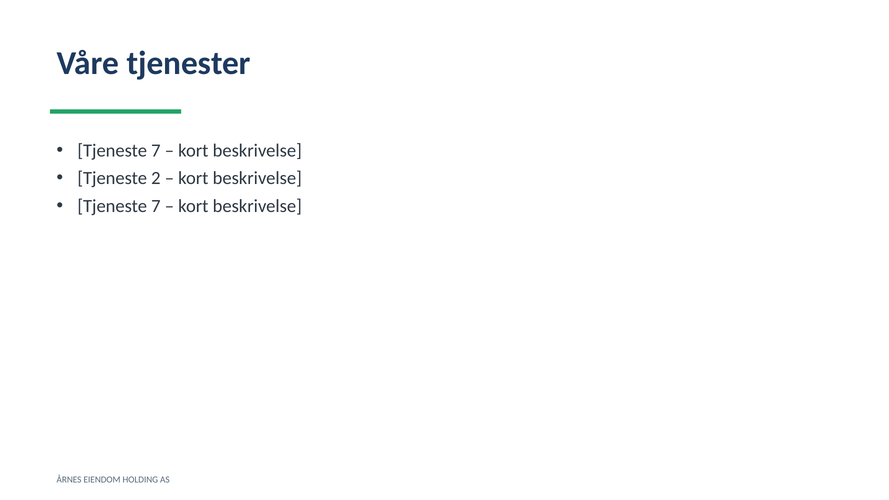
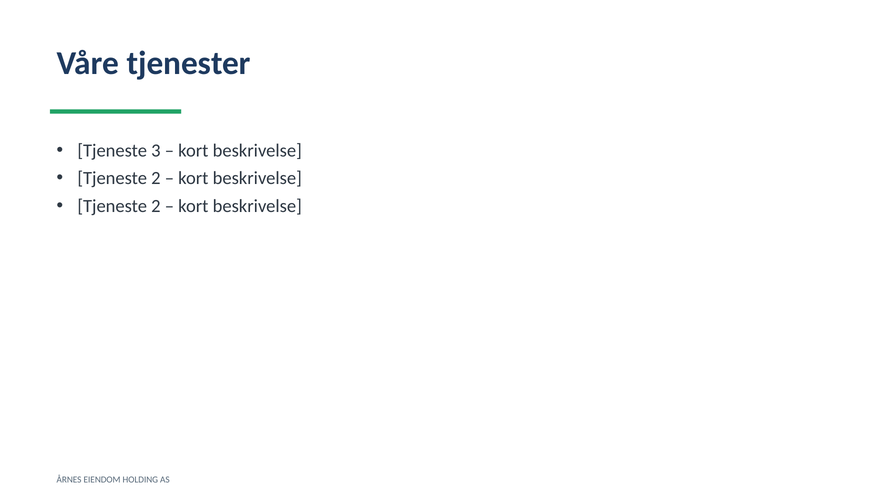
7: 7 -> 3 (156, 151)
7: 7 -> 2 (156, 206)
